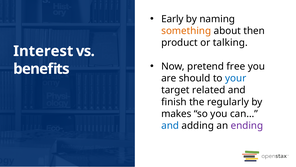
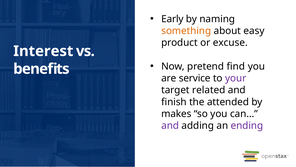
then: then -> easy (254, 31)
talking: talking -> excuse (230, 43)
free: free -> find (236, 66)
should: should -> service (195, 78)
your colour: blue -> purple (236, 78)
regularly: regularly -> attended (228, 102)
and colour: blue -> purple (170, 126)
